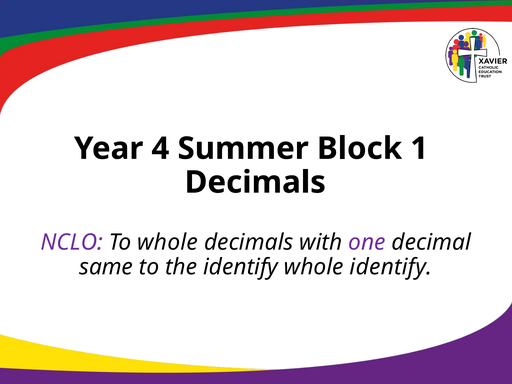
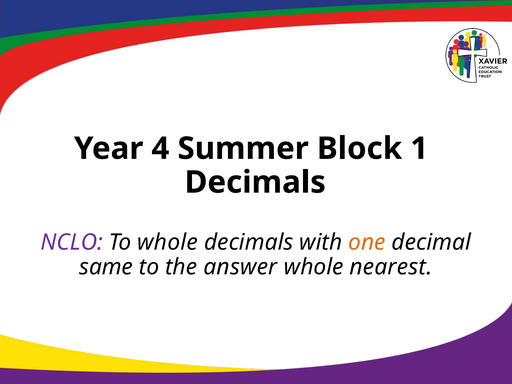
one colour: purple -> orange (367, 242)
the identify: identify -> answer (240, 267)
whole identify: identify -> nearest (391, 267)
